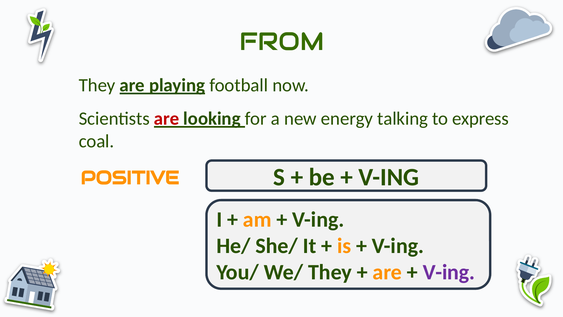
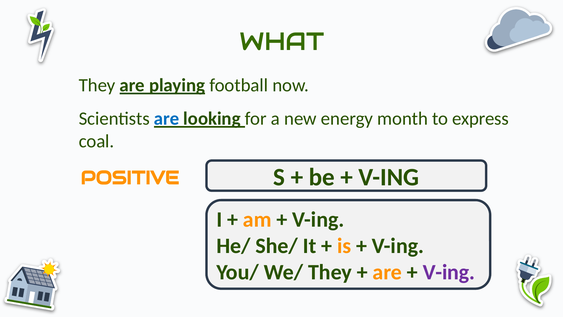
FROM: FROM -> WHAT (282, 42)
are colour: red -> blue (167, 119)
talking: talking -> month (403, 119)
